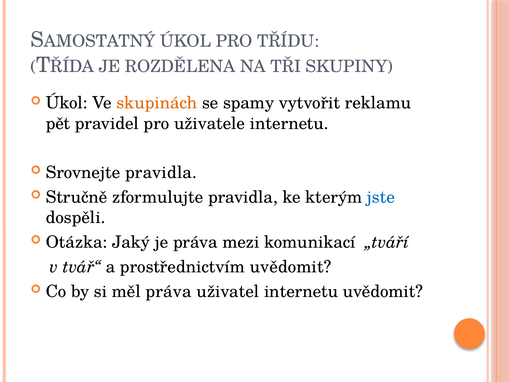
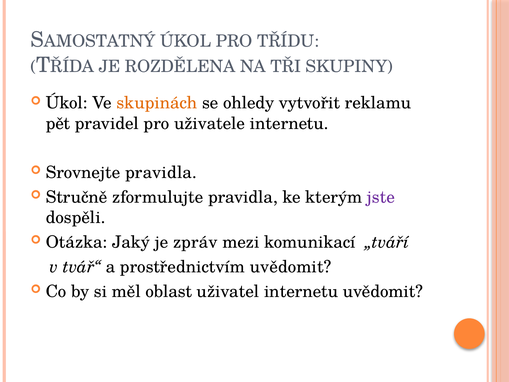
spamy: spamy -> ohledy (249, 103)
jste colour: blue -> purple (381, 197)
je práva: práva -> zpráv (195, 242)
měl práva: práva -> oblast (169, 291)
